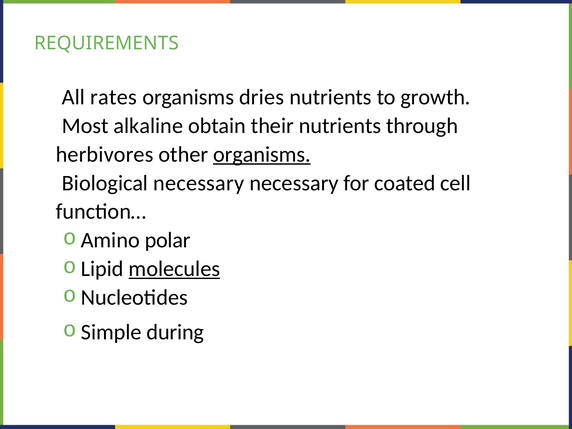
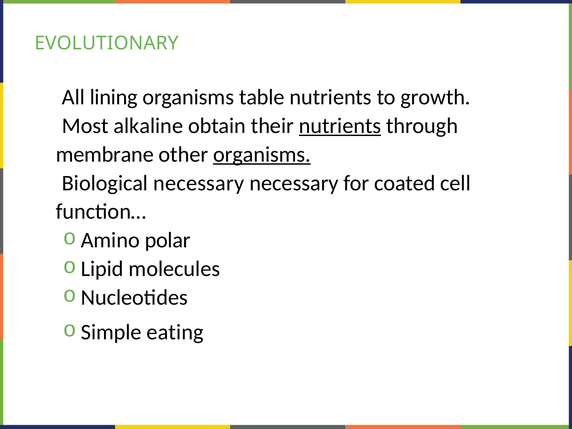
REQUIREMENTS: REQUIREMENTS -> EVOLUTIONARY (107, 43)
rates: rates -> lining (114, 97)
dries: dries -> table (262, 97)
nutrients underline: none -> present (340, 126)
herbivores: herbivores -> membrane (105, 154)
molecules underline: present -> none (174, 269)
during: during -> eating (175, 332)
